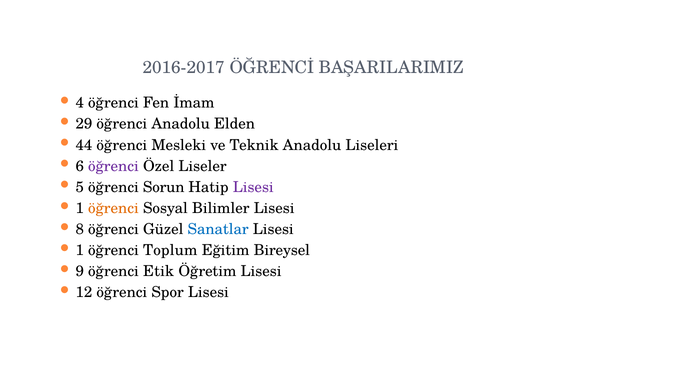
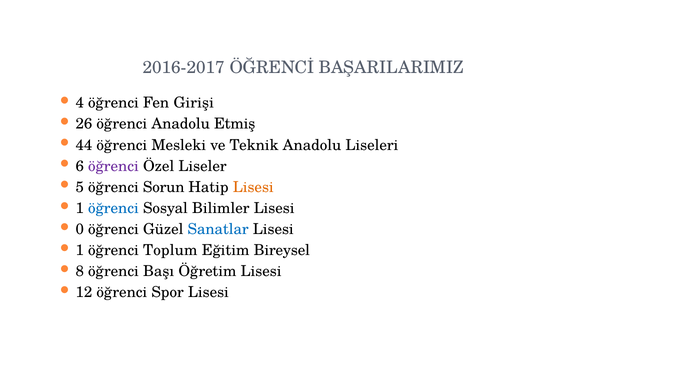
İmam: İmam -> Girişi (194, 103)
29: 29 -> 26 (84, 124)
Elden: Elden -> Etmiş (235, 124)
Lisesi colour: purple -> orange (253, 187)
öğrenci colour: orange -> blue (113, 208)
8: 8 -> 0 (80, 229)
9: 9 -> 8 (80, 271)
Etik: Etik -> Başı (159, 271)
